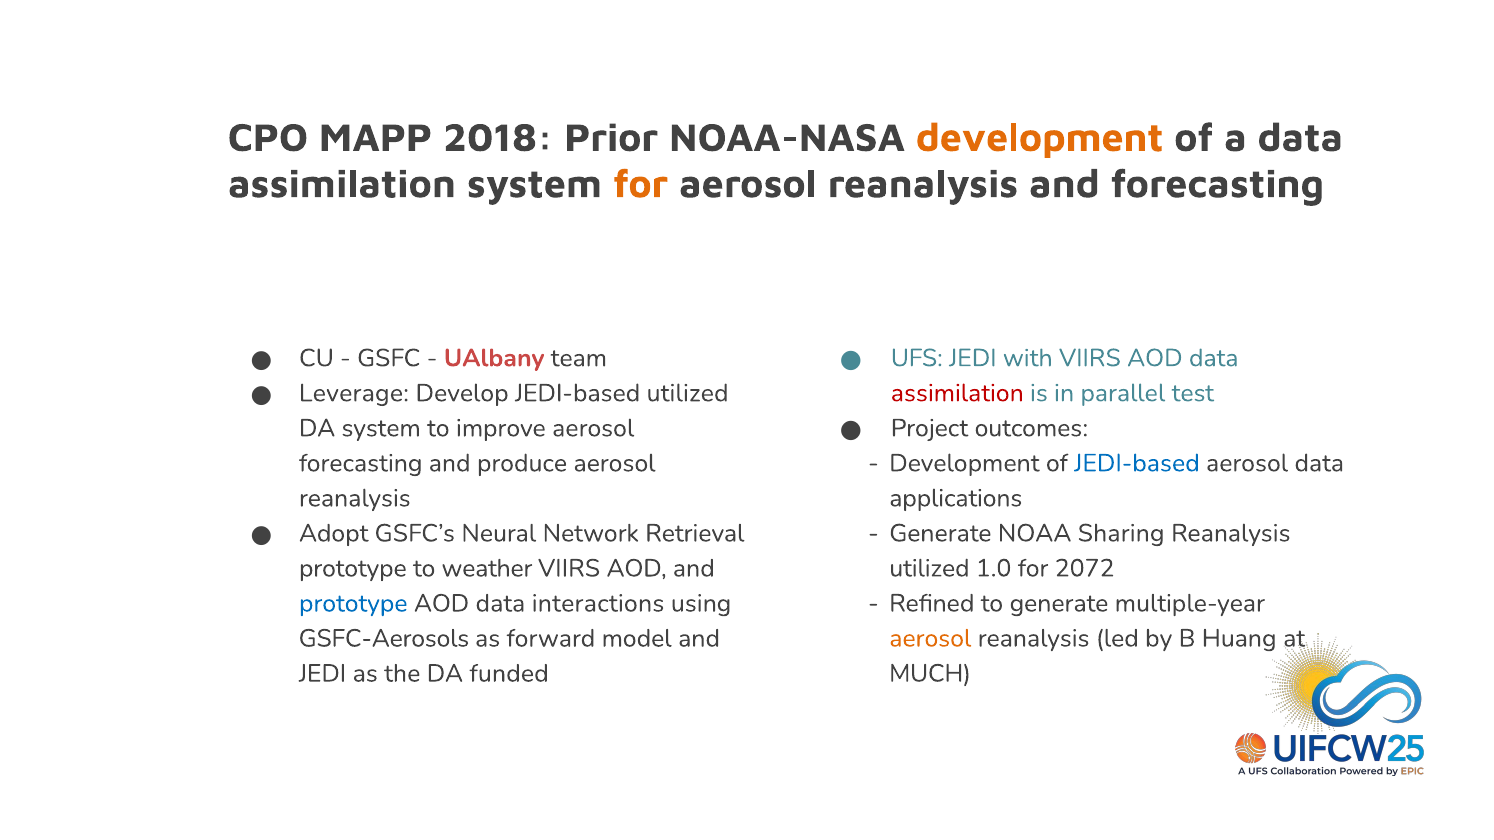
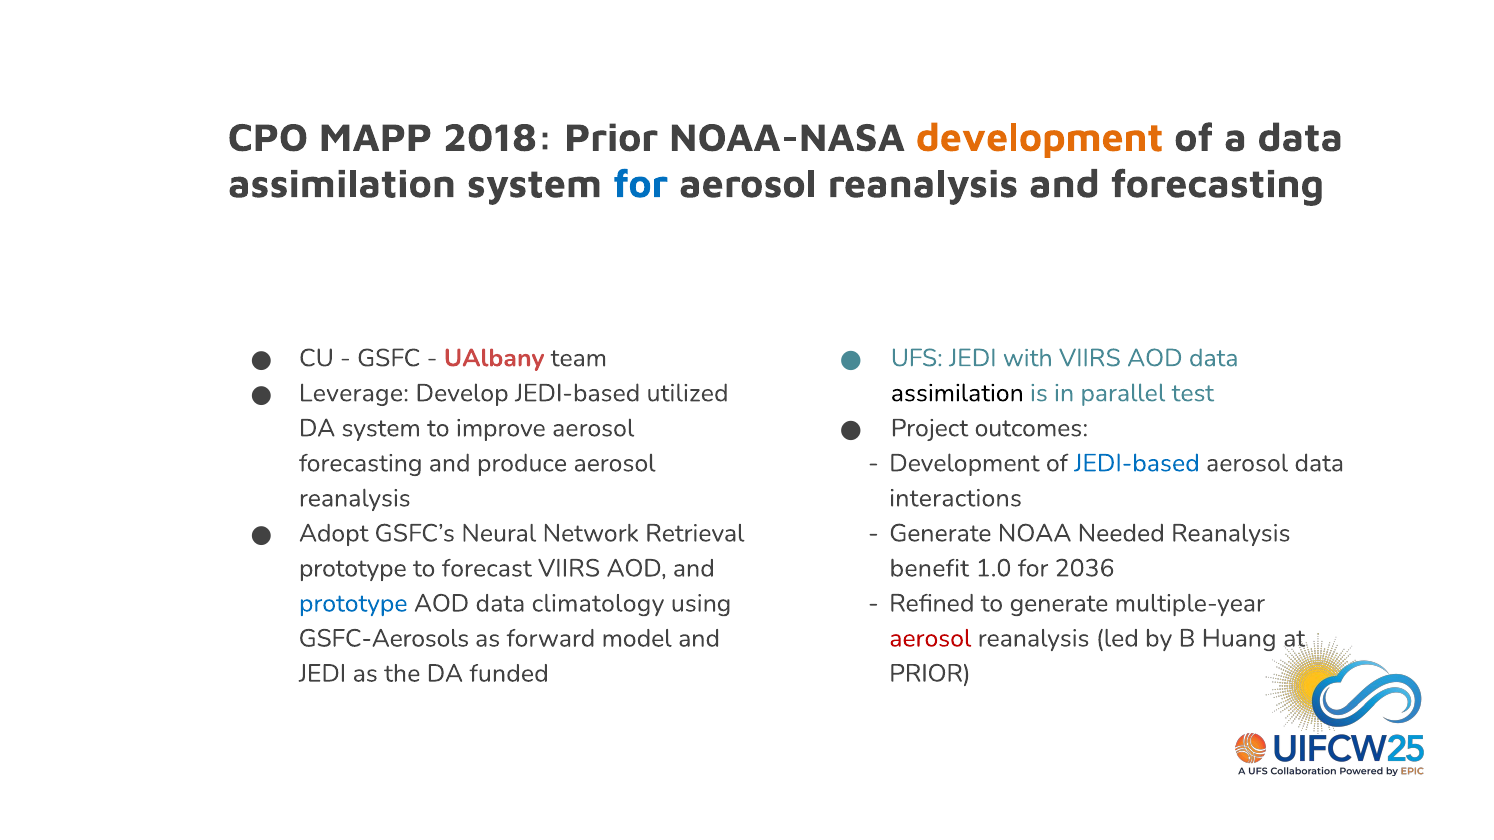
for colour: orange -> blue (641, 184)
assimilation colour: red -> black (957, 393)
applications: applications -> interactions (956, 498)
Sharing: Sharing -> Needed (1121, 533)
weather: weather -> forecast (487, 569)
utilized: utilized -> benefit (929, 569)
2072: 2072 -> 2036 (1085, 569)
interactions: interactions -> climatology (598, 604)
aerosol colour: orange -> red (930, 639)
MUCH: MUCH -> PRIOR (930, 674)
